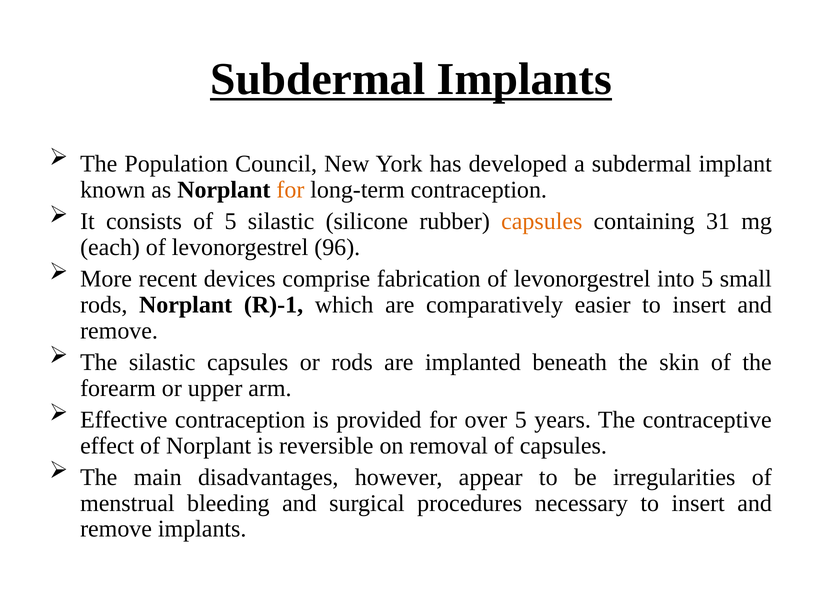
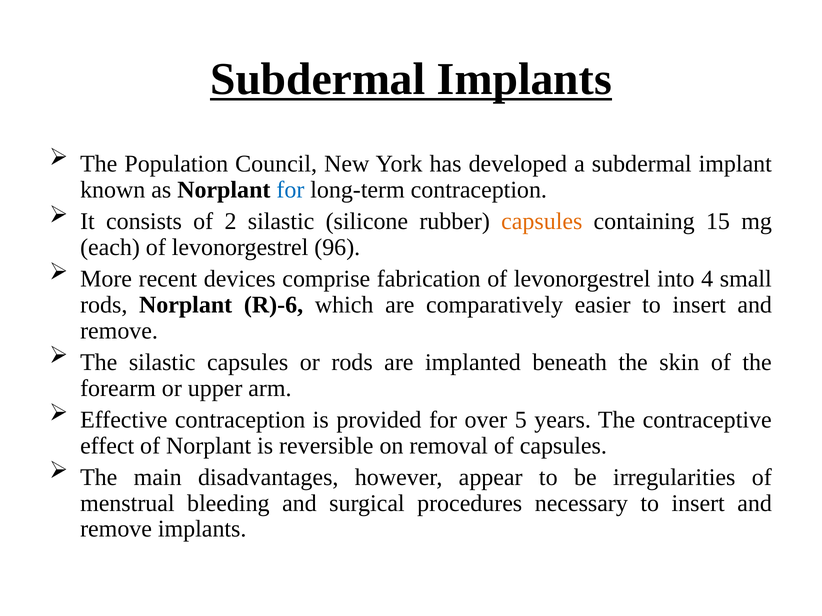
for colour: orange -> blue (290, 190)
of 5: 5 -> 2 (231, 222)
31: 31 -> 15 (718, 222)
into 5: 5 -> 4 (707, 279)
R)-1: R)-1 -> R)-6 (274, 305)
